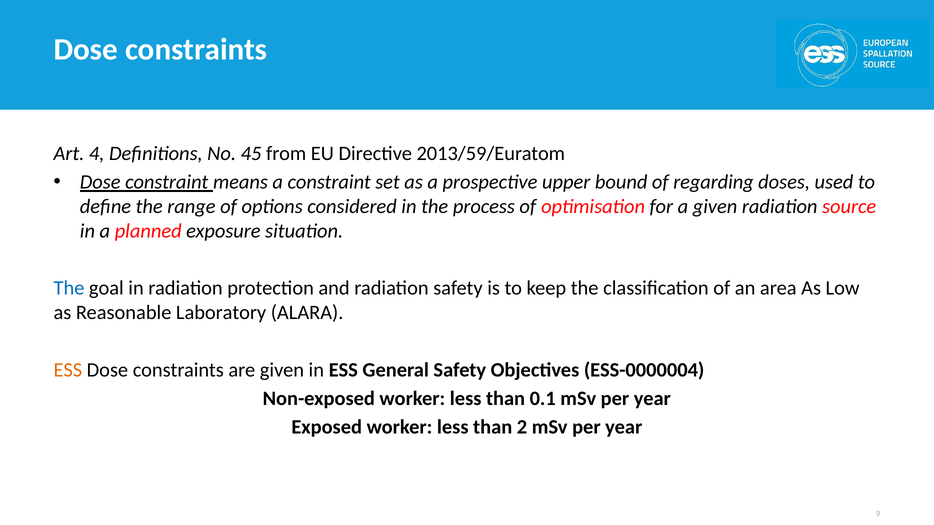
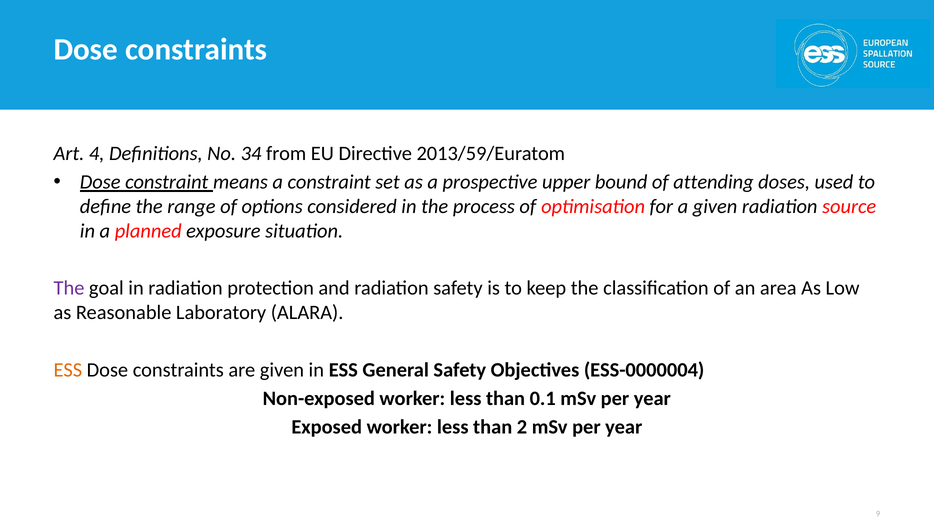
45: 45 -> 34 (251, 154)
regarding: regarding -> attending (713, 182)
The colour: blue -> purple (69, 288)
